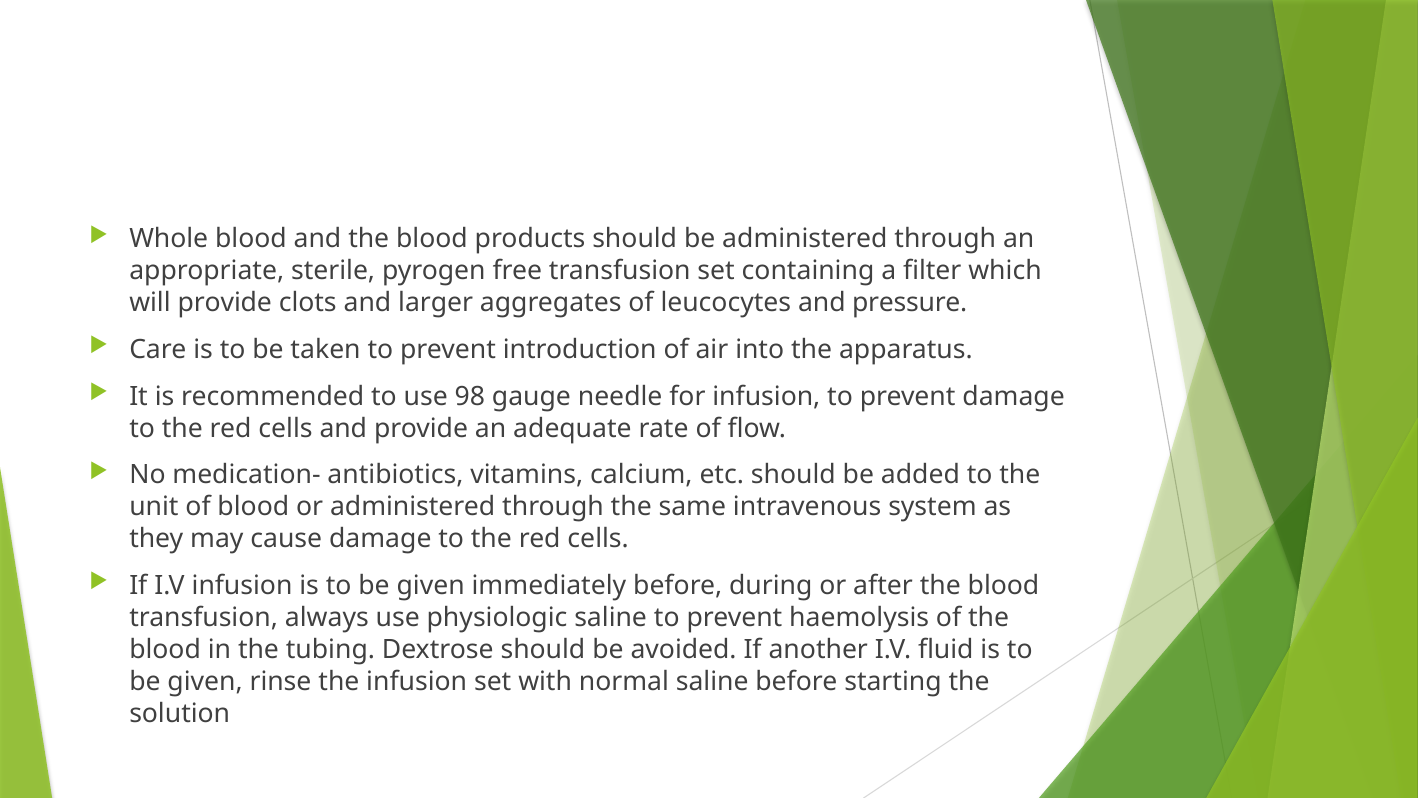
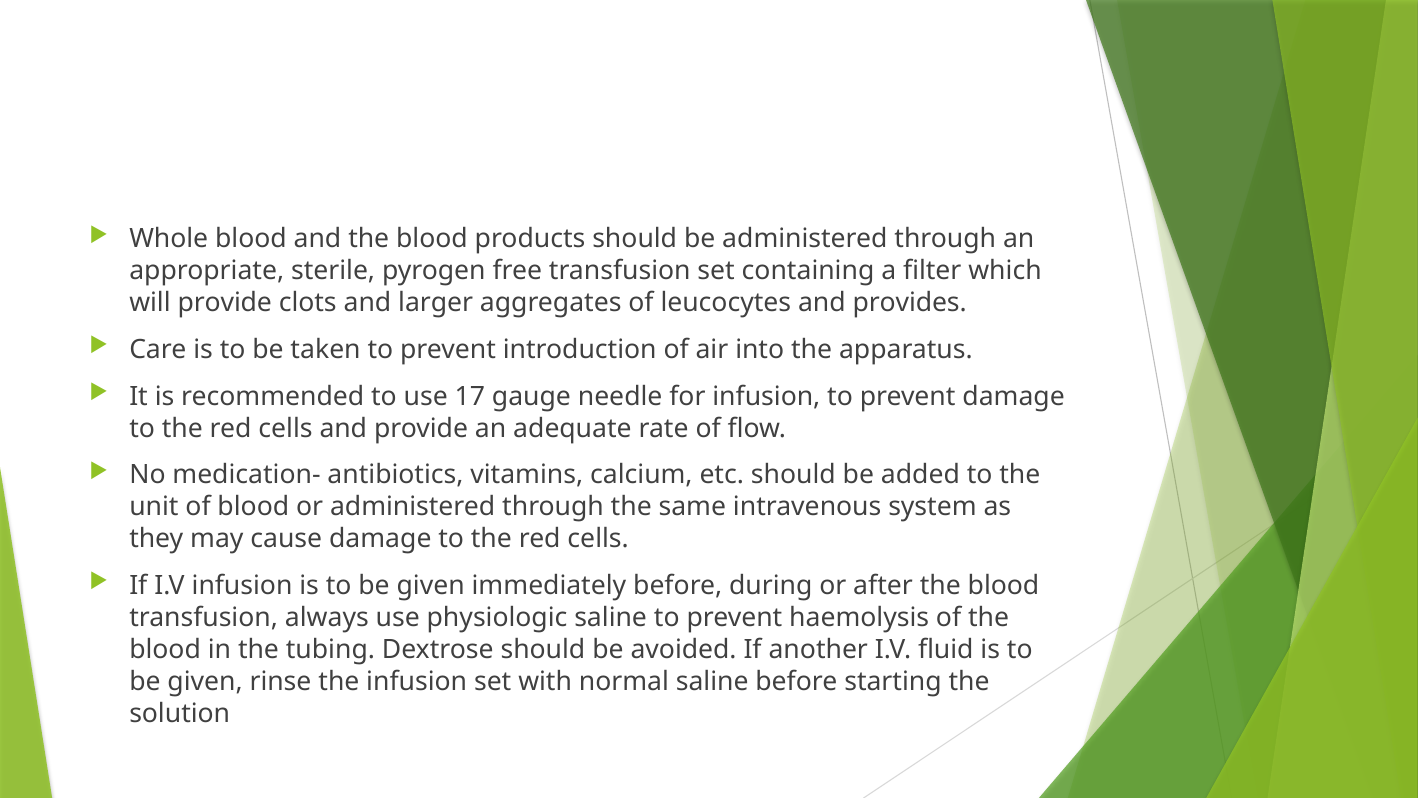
pressure: pressure -> provides (910, 303)
98: 98 -> 17 (470, 396)
